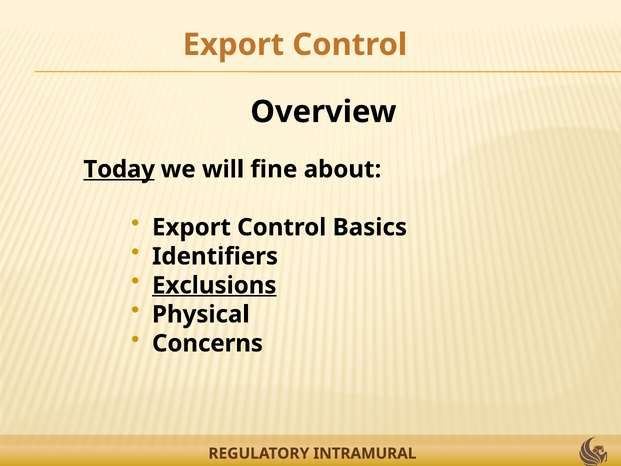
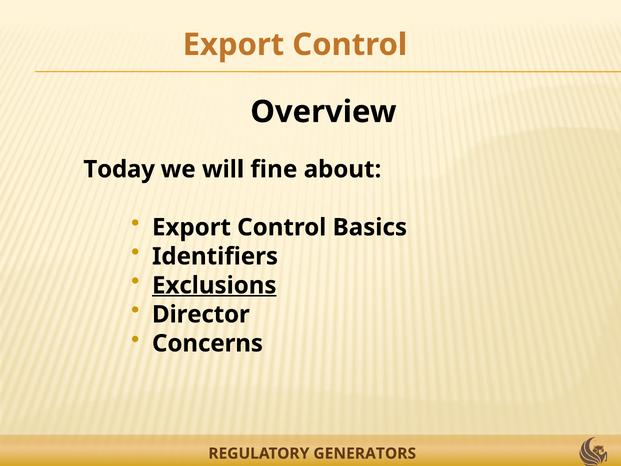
Today underline: present -> none (119, 169)
Physical: Physical -> Director (201, 314)
INTRAMURAL: INTRAMURAL -> GENERATORS (365, 453)
